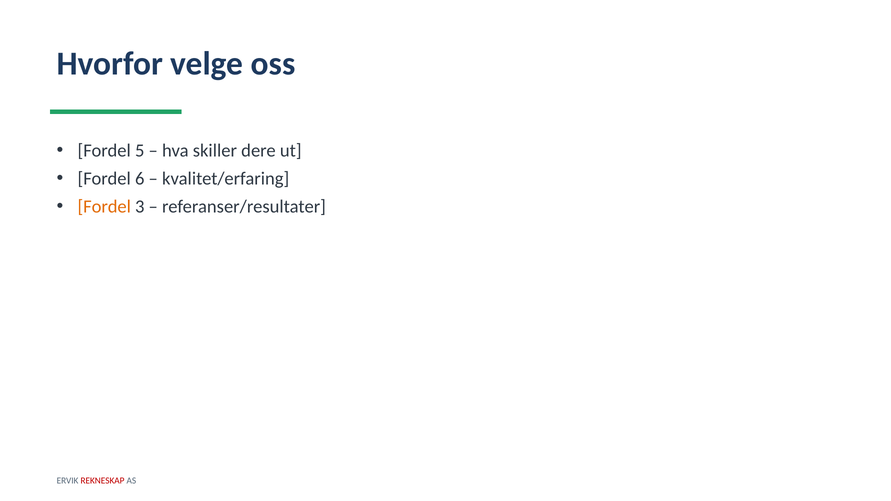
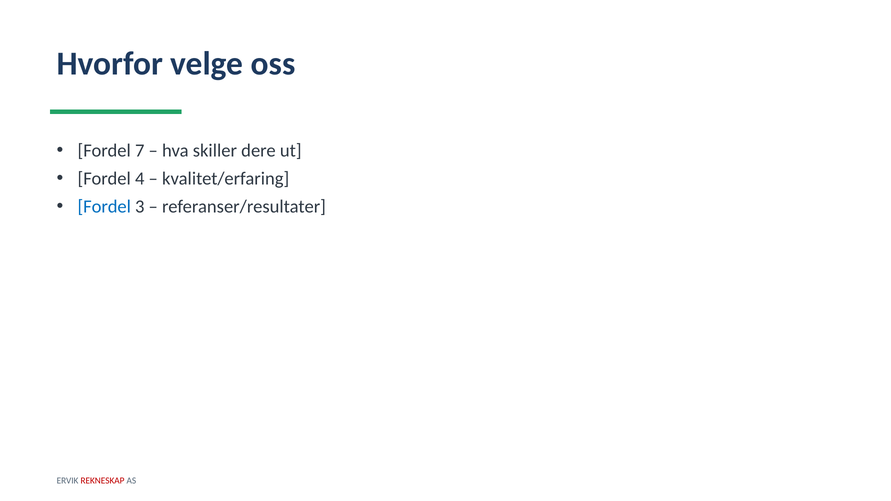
5: 5 -> 7 (140, 151)
6: 6 -> 4 (140, 179)
Fordel colour: orange -> blue (104, 207)
